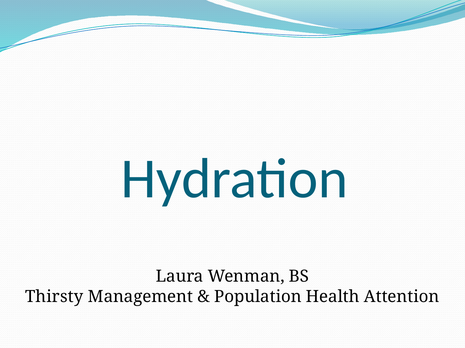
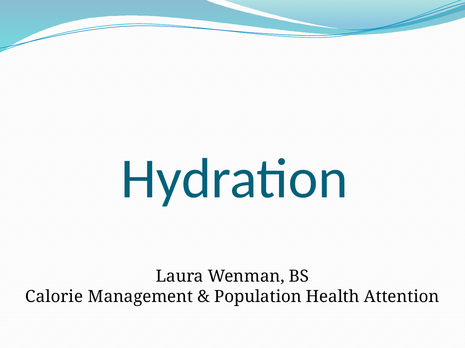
Thirsty: Thirsty -> Calorie (54, 297)
